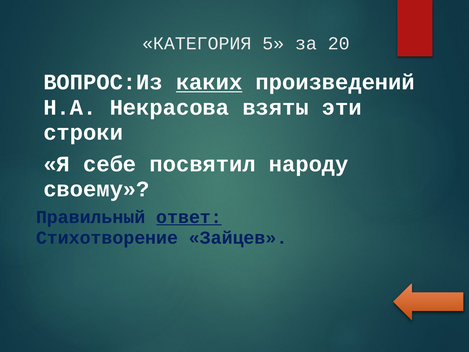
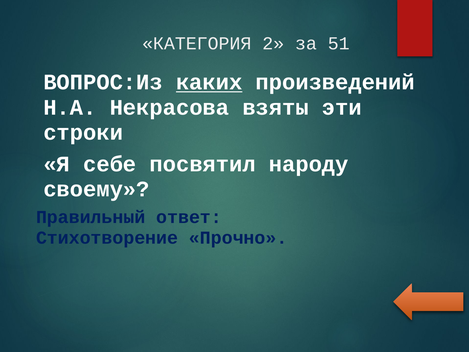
5: 5 -> 2 (273, 43)
20: 20 -> 51 (339, 43)
ответ underline: present -> none (189, 217)
Зайцев: Зайцев -> Прочно (238, 238)
